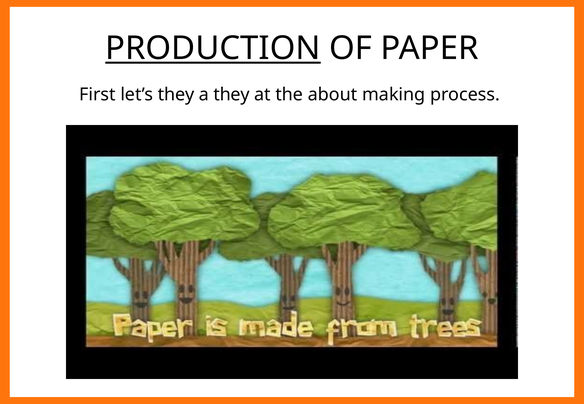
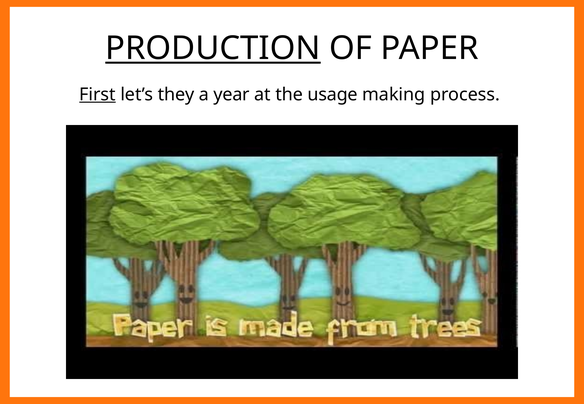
First underline: none -> present (97, 95)
a they: they -> year (232, 95)
about: about -> usage (333, 95)
